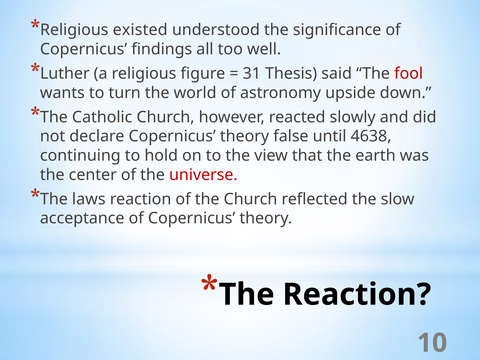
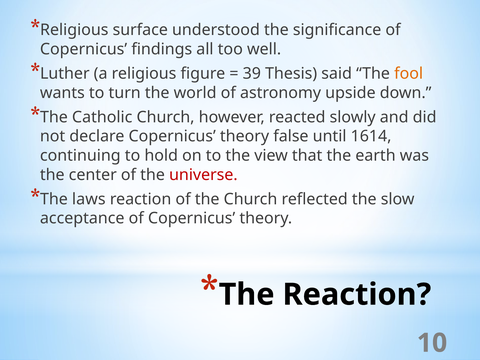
existed: existed -> surface (140, 30)
31: 31 -> 39 (252, 74)
fool colour: red -> orange (409, 74)
4638: 4638 -> 1614 (371, 136)
